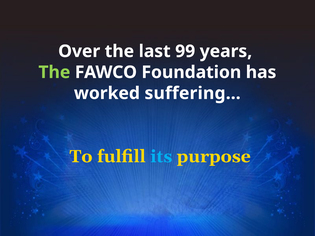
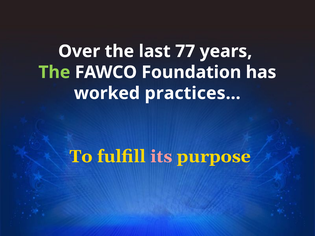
99: 99 -> 77 (185, 51)
suffering…: suffering… -> practices… (193, 93)
its colour: light blue -> pink (161, 157)
